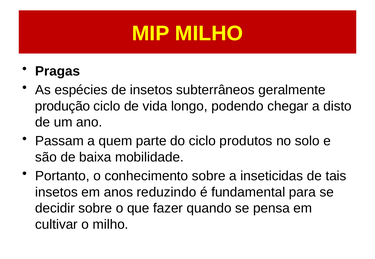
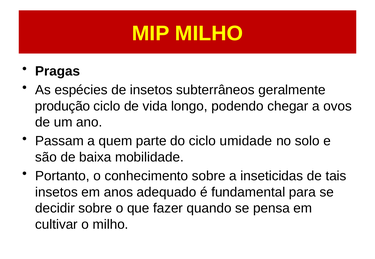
disto: disto -> ovos (338, 106)
produtos: produtos -> umidade (246, 141)
reduzindo: reduzindo -> adequado (167, 193)
